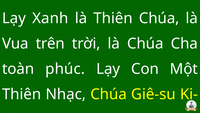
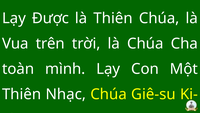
Xanh: Xanh -> Được (50, 18)
phúc: phúc -> mình (65, 69)
